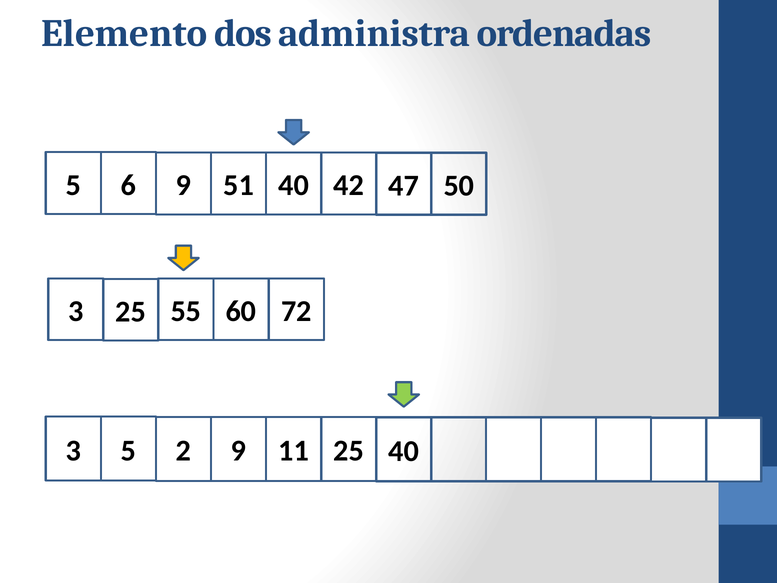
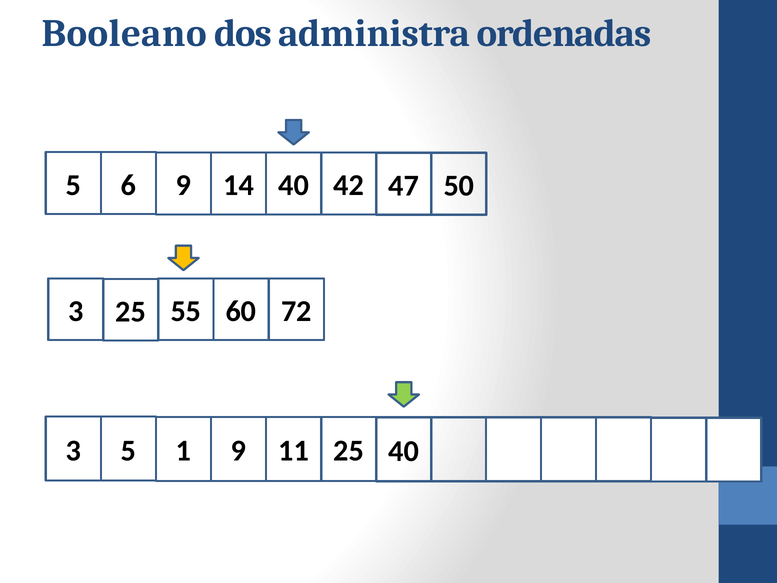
Elemento: Elemento -> Booleano (124, 34)
51: 51 -> 14 (239, 185)
2: 2 -> 1 (183, 451)
